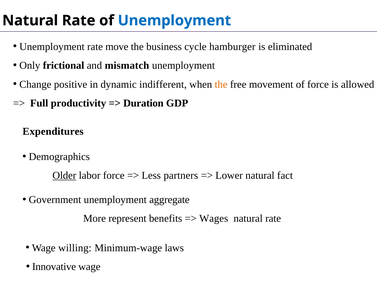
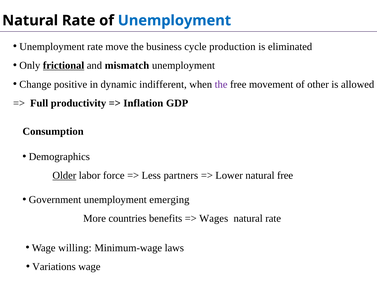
hamburger: hamburger -> production (232, 47)
frictional underline: none -> present (64, 65)
the colour: orange -> purple (221, 84)
of force: force -> other (318, 84)
Duration: Duration -> Inflation (143, 103)
Expenditures: Expenditures -> Consumption (53, 131)
natural fact: fact -> free (285, 175)
aggregate: aggregate -> emerging (169, 199)
represent: represent -> countries (127, 218)
Innovative: Innovative -> Variations (54, 266)
